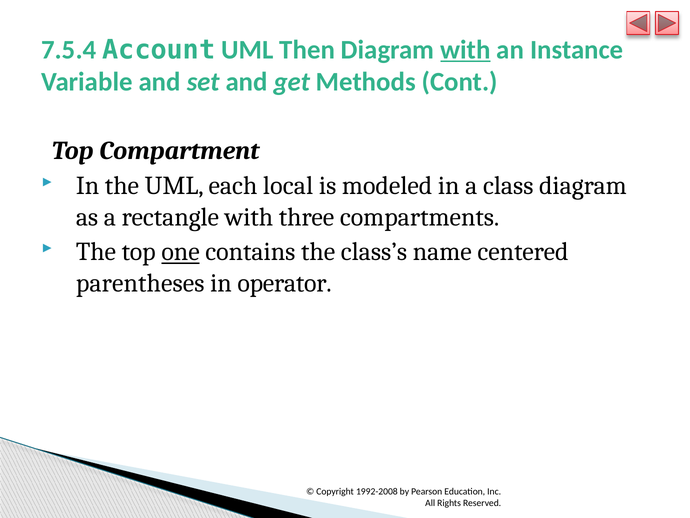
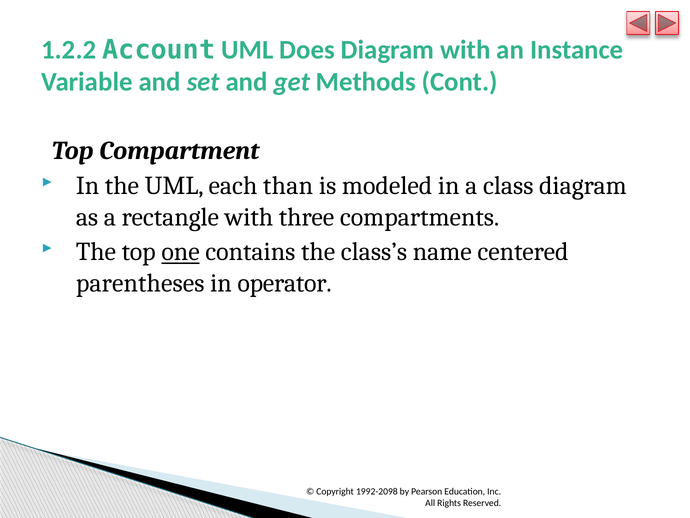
7.5.4: 7.5.4 -> 1.2.2 (69, 50)
Then: Then -> Does (307, 50)
with underline: present -> none (465, 50)
local: local -> than (288, 186)
1992-2008: 1992-2008 -> 1992-2098 (377, 491)
